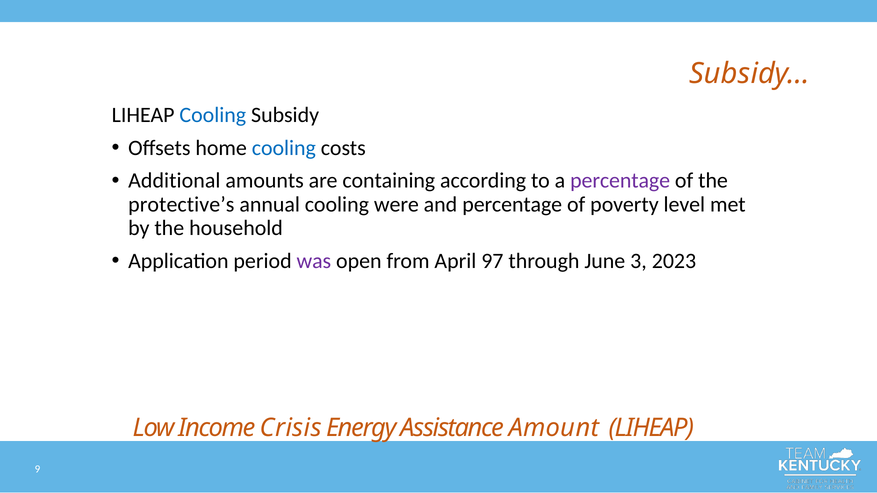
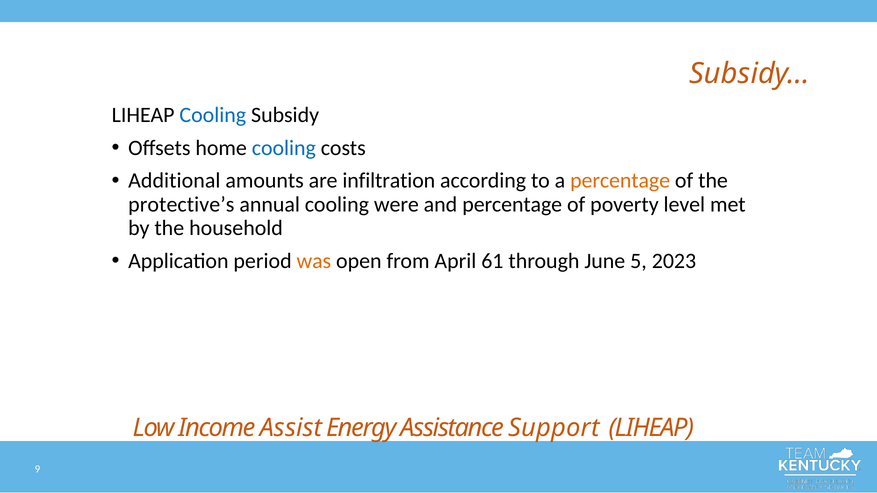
containing: containing -> infiltration (389, 181)
percentage colour: purple -> orange (620, 181)
was colour: purple -> orange (314, 261)
97: 97 -> 61 (492, 261)
3: 3 -> 5 (639, 261)
Crisis: Crisis -> Assist (291, 428)
Amount: Amount -> Support (554, 428)
